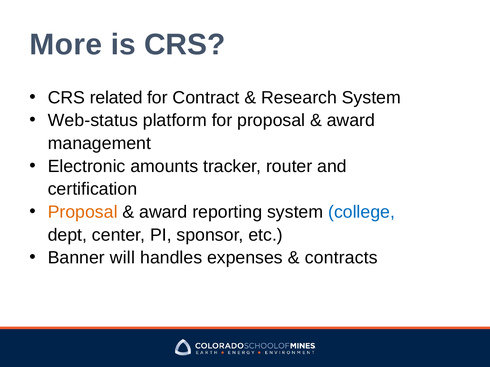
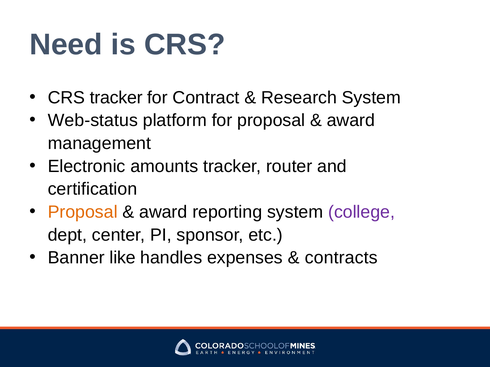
More: More -> Need (66, 45)
CRS related: related -> tracker (116, 98)
college colour: blue -> purple (362, 212)
will: will -> like (123, 258)
